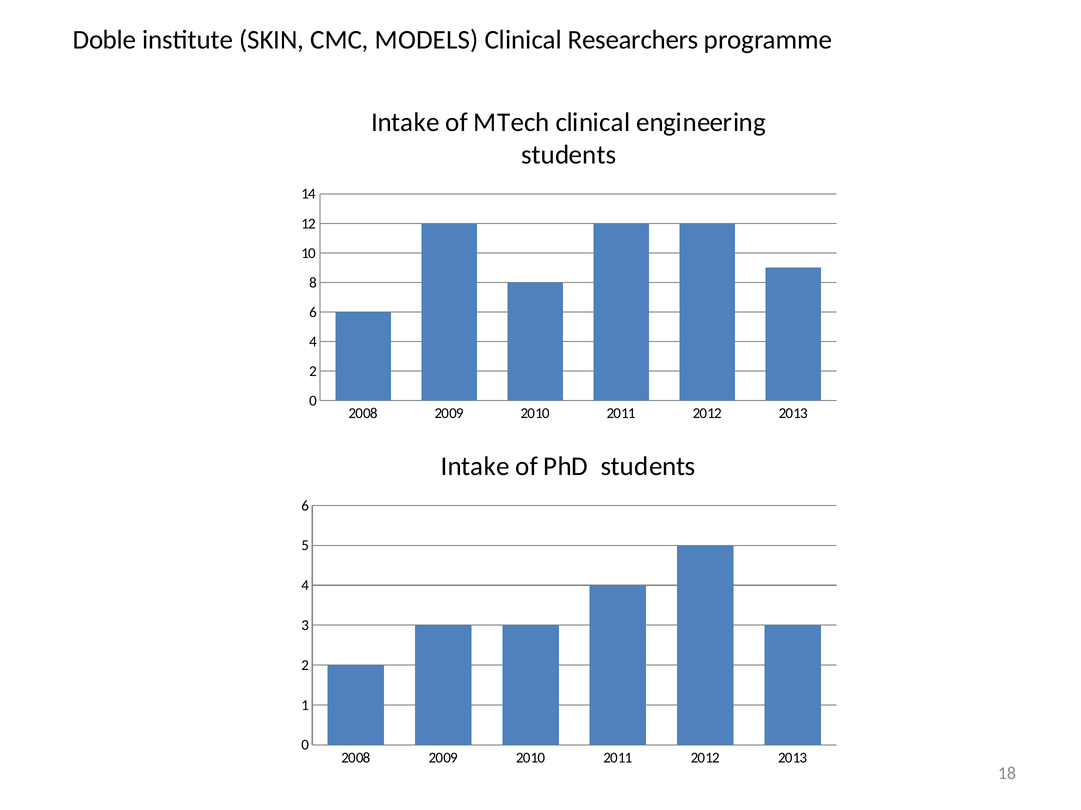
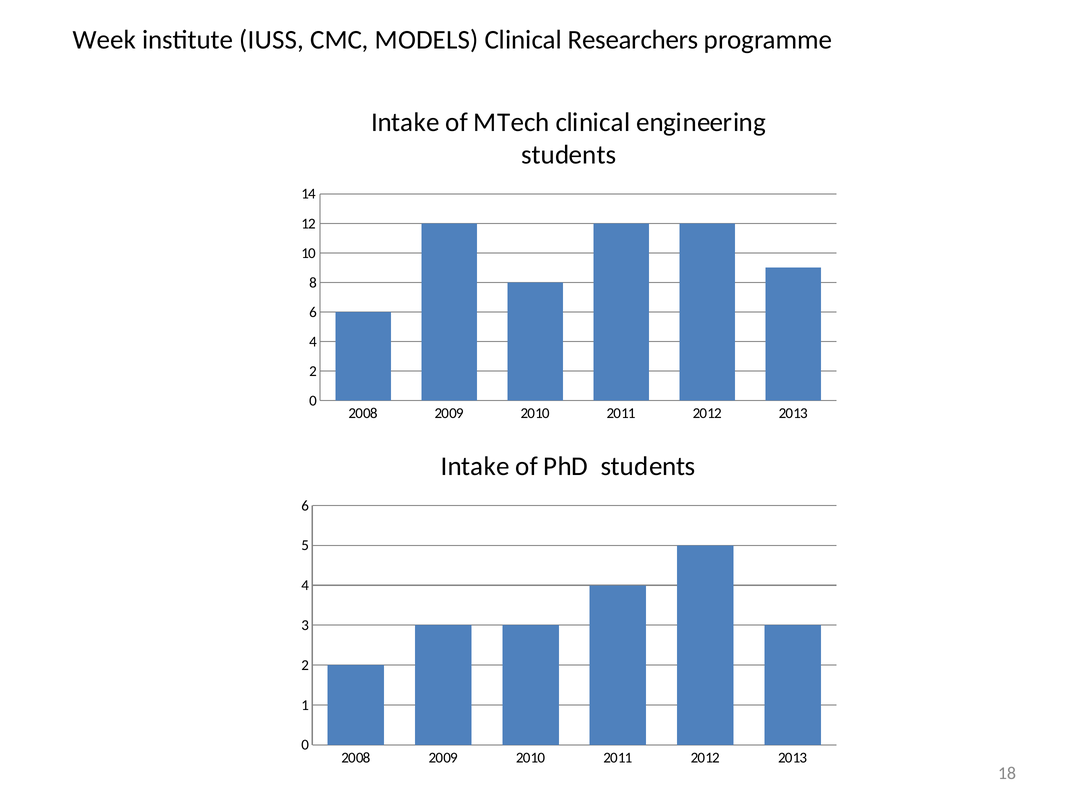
Doble: Doble -> Week (104, 40)
SKIN: SKIN -> IUSS (272, 40)
